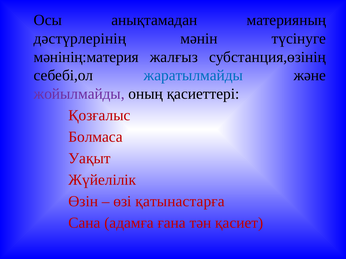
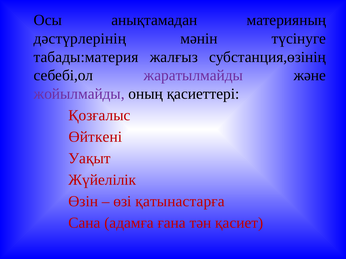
мәнінің:материя: мәнінің:материя -> табады:материя (86, 57)
жаратылмайды colour: blue -> purple (193, 76)
Болмаса: Болмаса -> Өйткені (95, 137)
